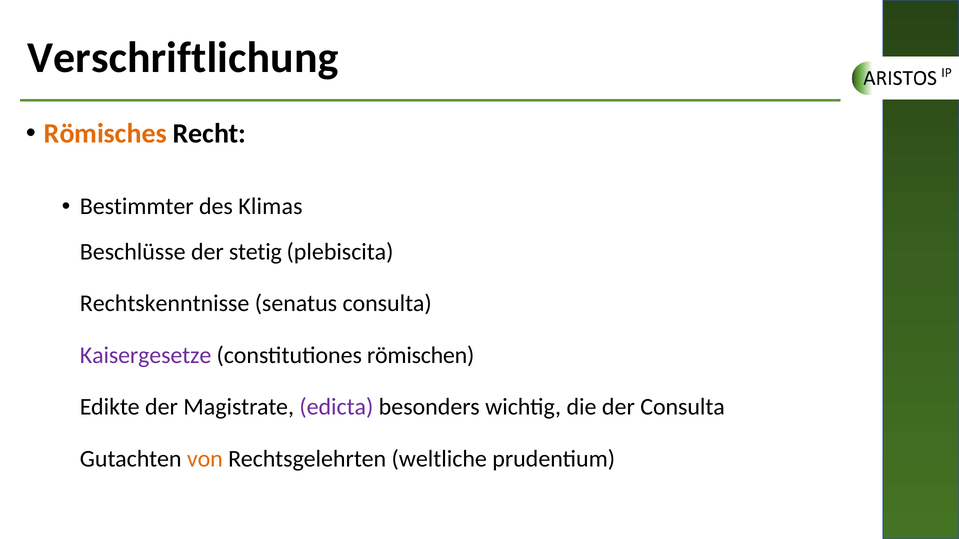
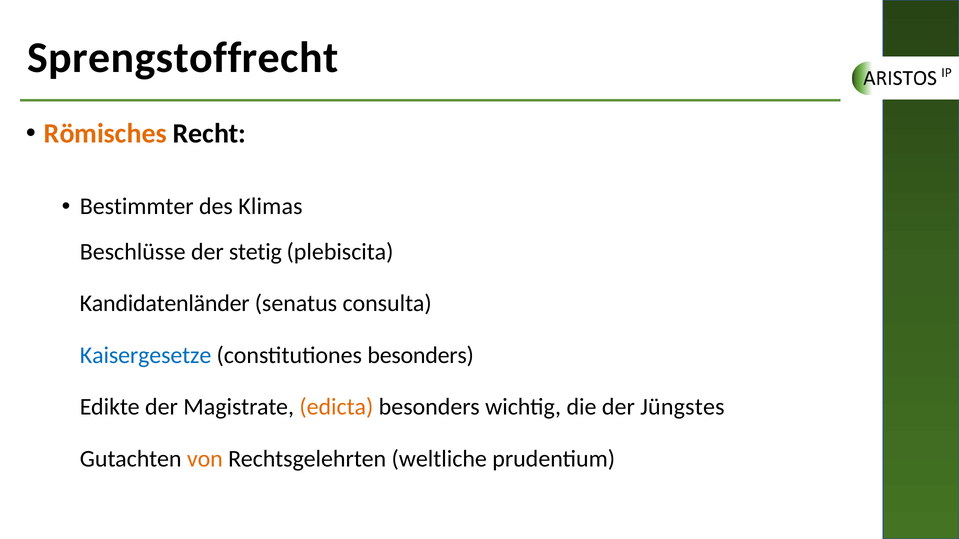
Verschriftlichung: Verschriftlichung -> Sprengstoffrecht (183, 58)
Rechtskenntnisse: Rechtskenntnisse -> Kandidatenländer (165, 304)
Kaisergesetze colour: purple -> blue (146, 356)
constitutiones römischen: römischen -> besonders (421, 356)
edicta colour: purple -> orange (336, 407)
der Consulta: Consulta -> Jüngstes (682, 407)
